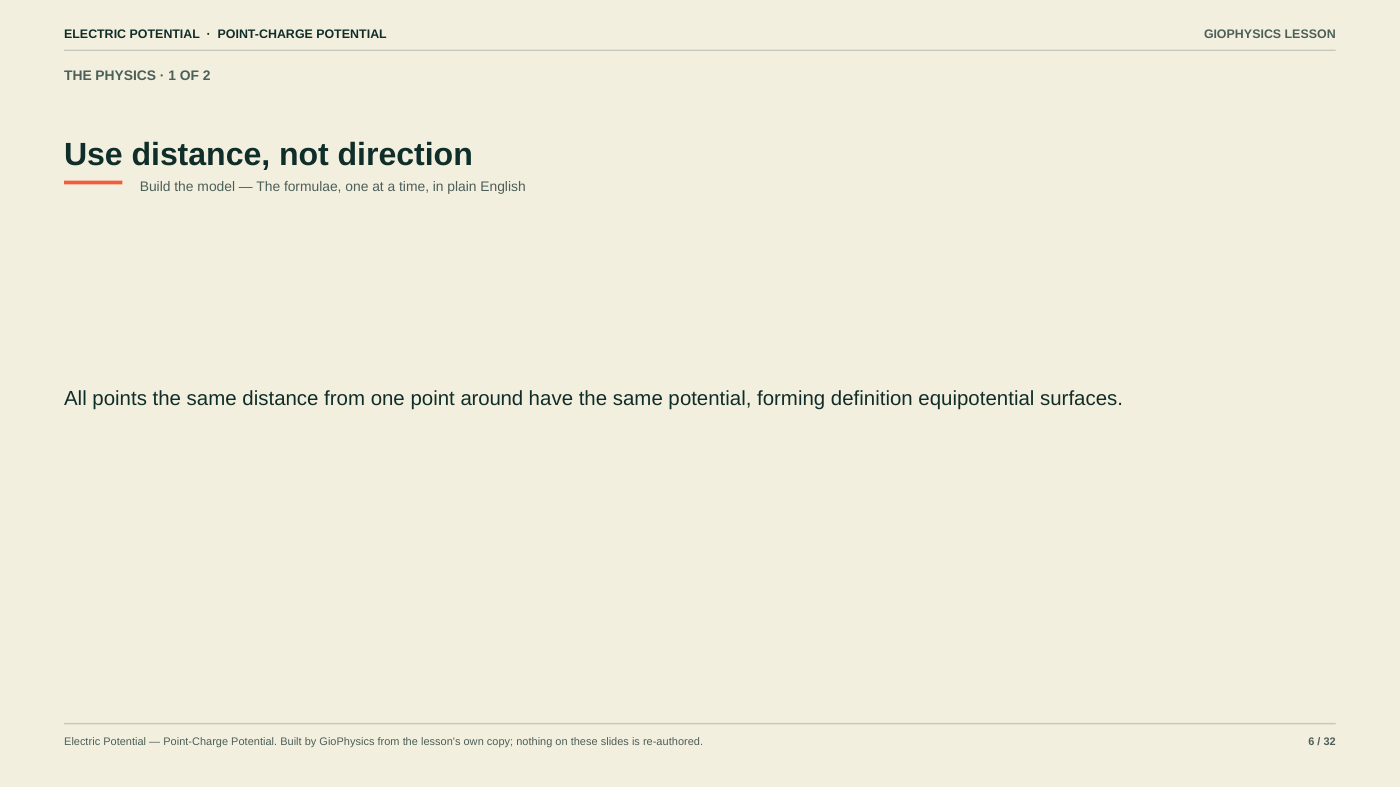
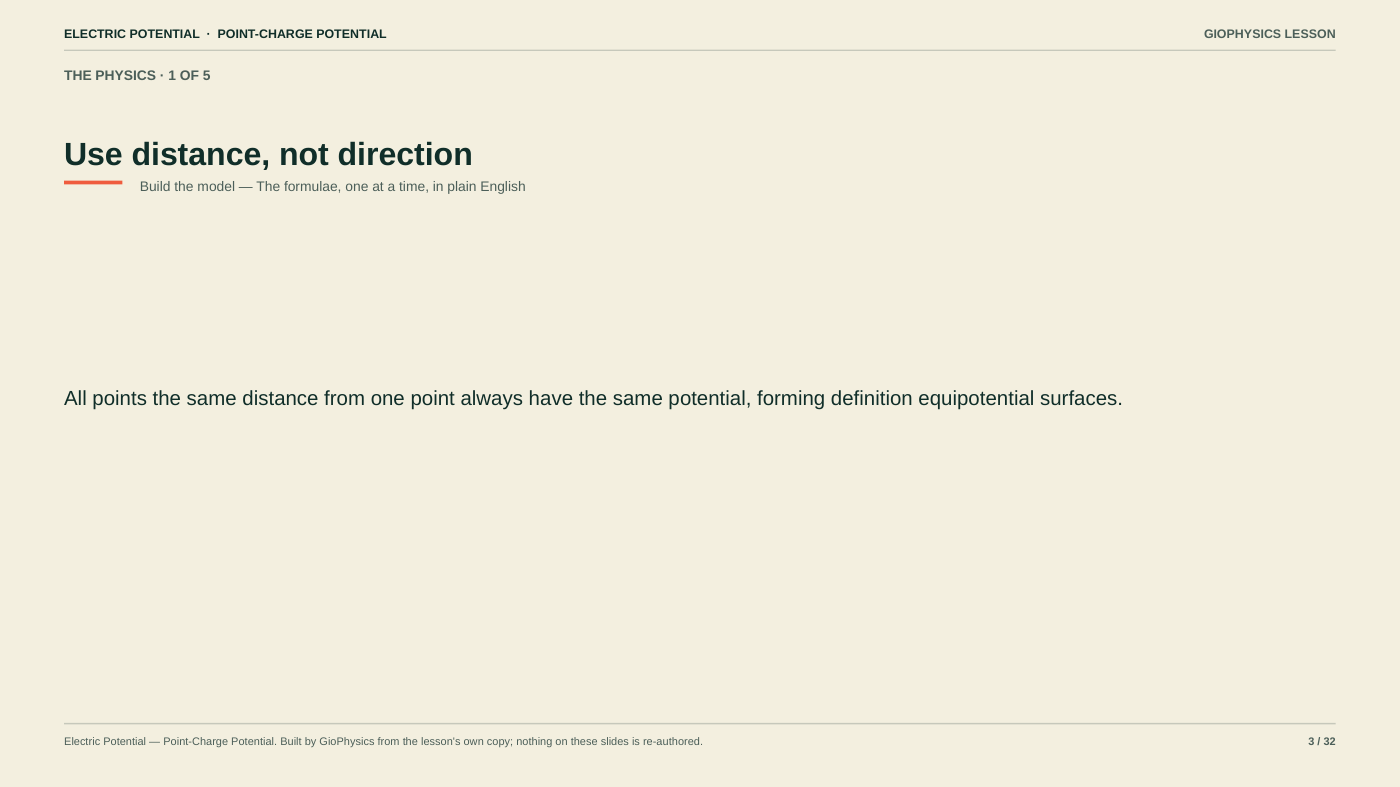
2: 2 -> 5 (207, 76)
around: around -> always (492, 399)
6: 6 -> 3 (1311, 742)
